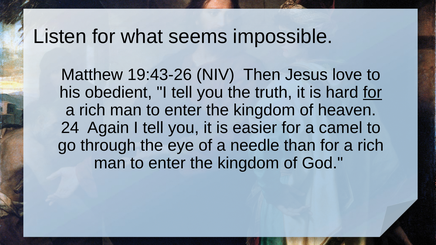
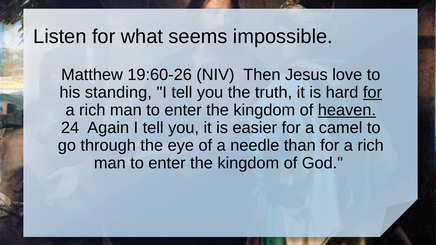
19:43-26: 19:43-26 -> 19:60-26 (160, 75)
obedient: obedient -> standing (118, 93)
heaven underline: none -> present (347, 110)
